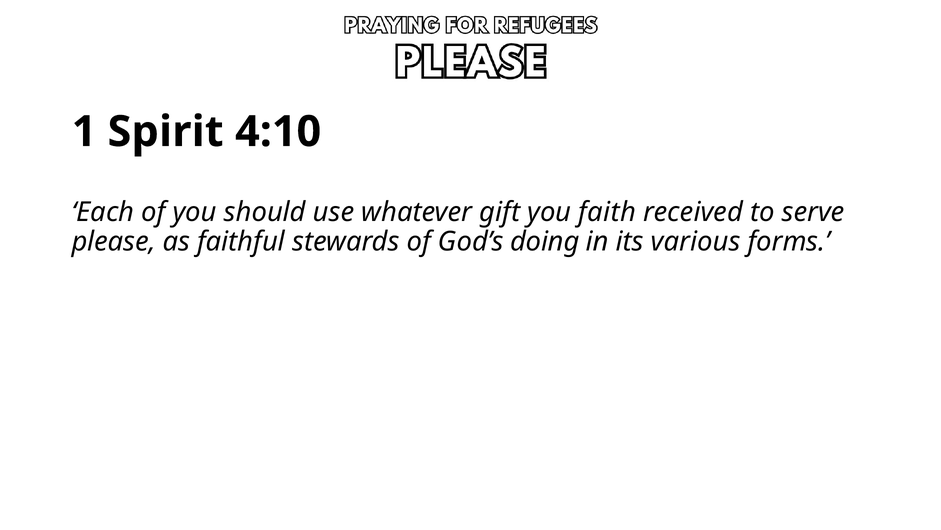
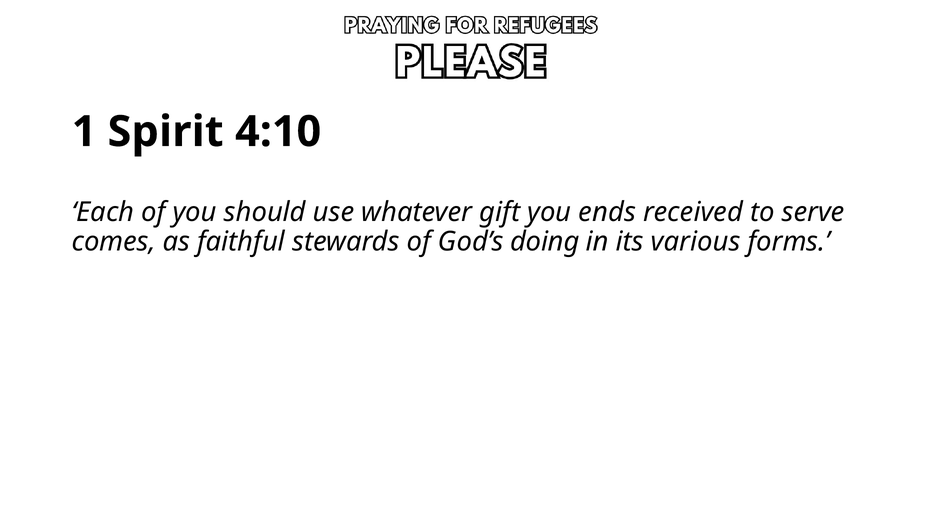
faith: faith -> ends (607, 212)
please: please -> comes (114, 241)
